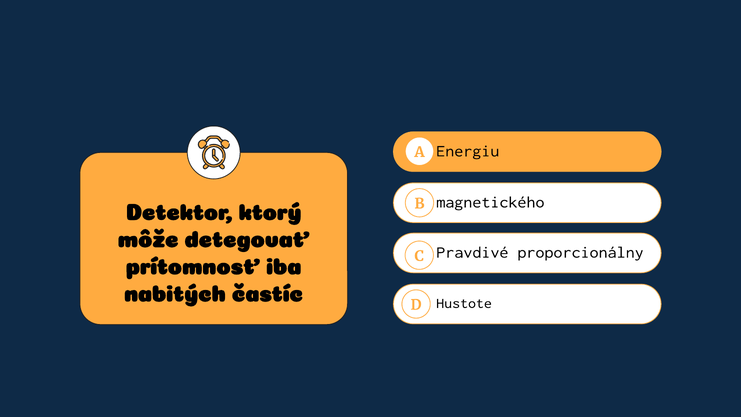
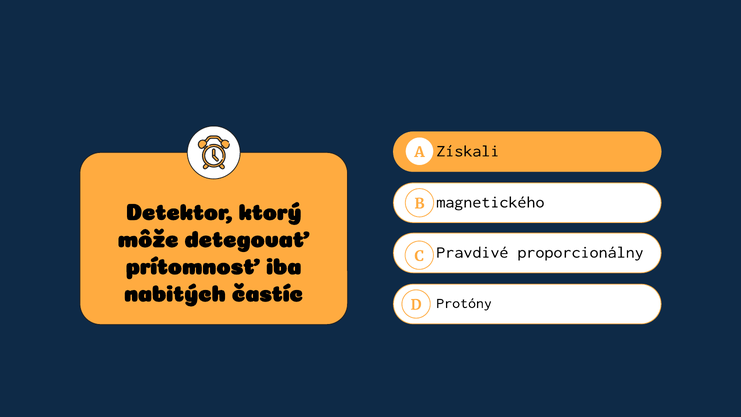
Energiu: Energiu -> Získali (468, 151)
Hustote: Hustote -> Protóny (464, 303)
